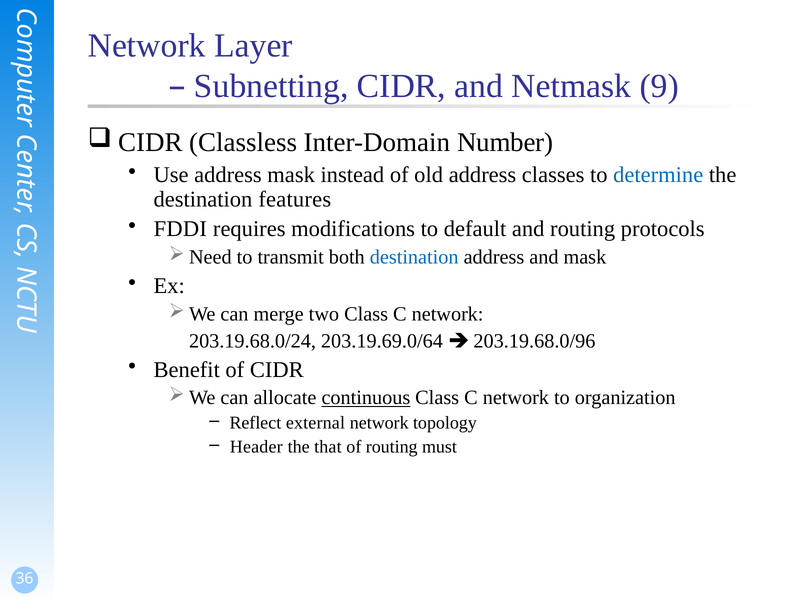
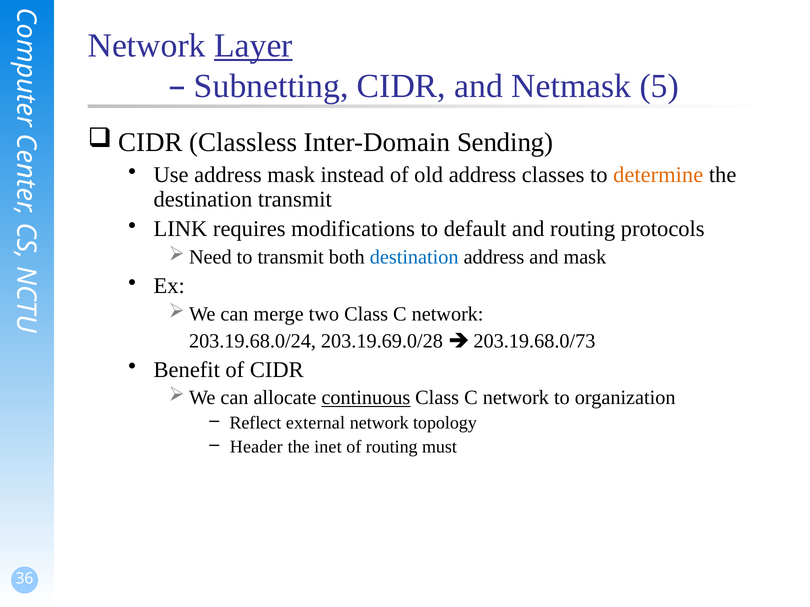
Layer underline: none -> present (253, 46)
9: 9 -> 5 (659, 86)
Number: Number -> Sending (505, 143)
determine colour: blue -> orange (658, 175)
destination features: features -> transmit (295, 199)
FDDI: FDDI -> LINK (180, 229)
203.19.69.0/64: 203.19.69.0/64 -> 203.19.69.0/28 (382, 341)
203.19.68.0/96: 203.19.68.0/96 -> 203.19.68.0/73 (534, 341)
that: that -> inet (328, 447)
